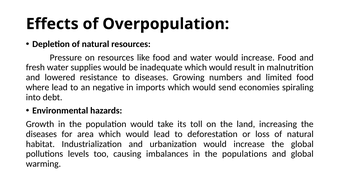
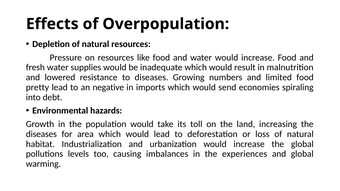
where: where -> pretty (37, 87)
populations: populations -> experiences (245, 154)
